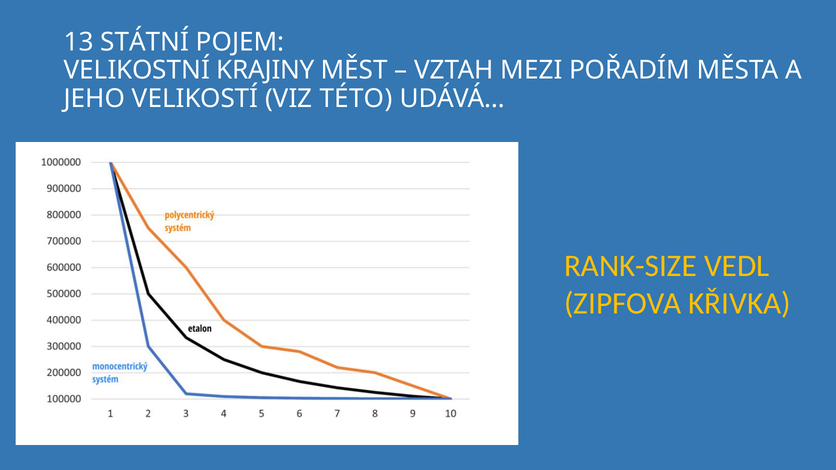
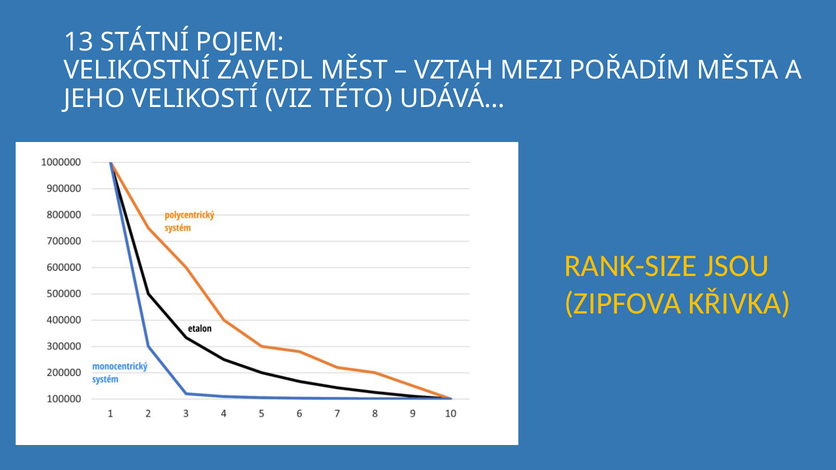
KRAJINY: KRAJINY -> ZAVEDL (265, 70)
VEDL: VEDL -> JSOU (737, 266)
